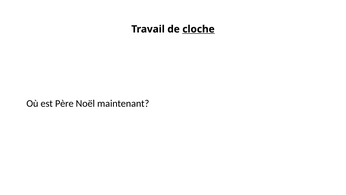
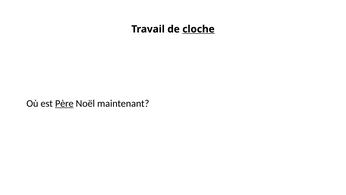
Père underline: none -> present (64, 103)
